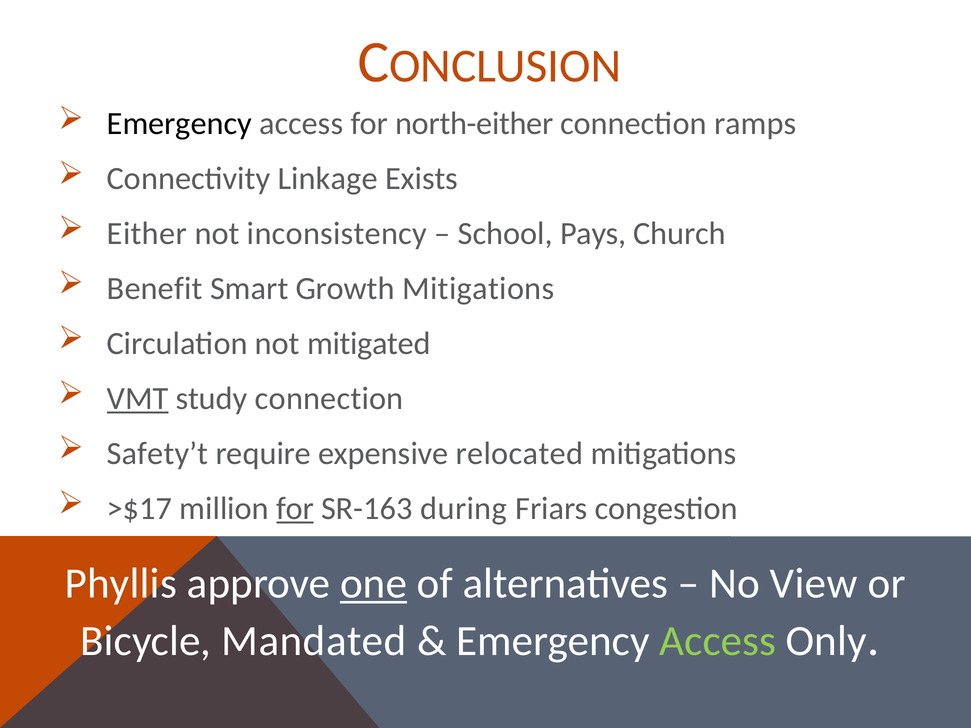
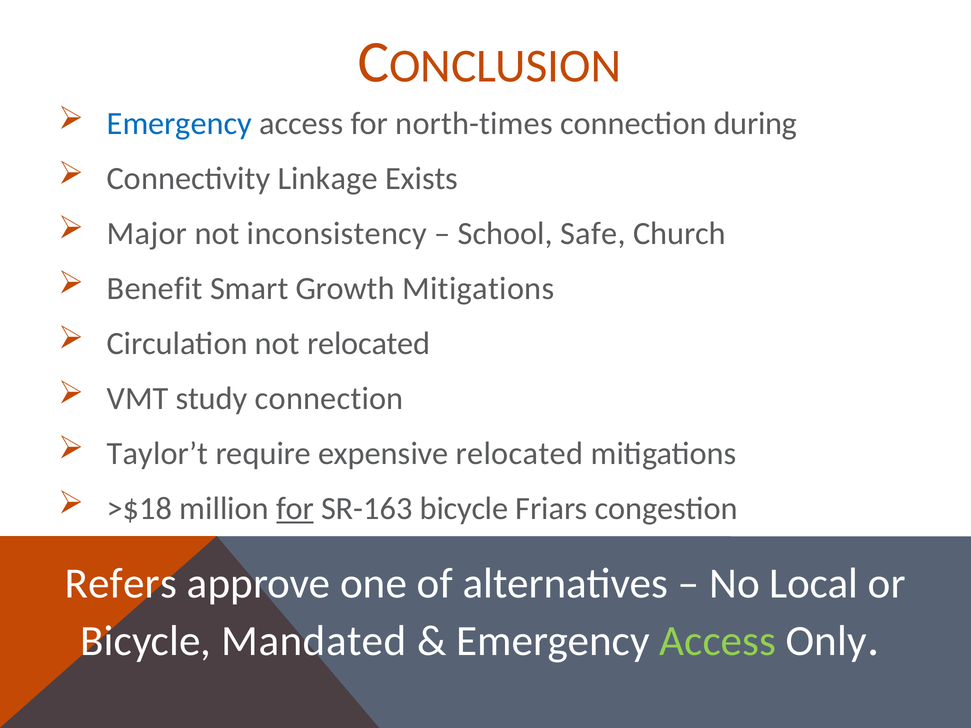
Emergency colour: black -> blue (179, 124)
north-either: north-either -> north-times (474, 124)
ramps: ramps -> during (755, 124)
Either: Either -> Major (147, 234)
Pays: Pays -> Safe (593, 234)
not mitigated: mitigated -> relocated (369, 344)
VMT underline: present -> none (138, 399)
Safety’t: Safety’t -> Taylor’t (158, 454)
>$17: >$17 -> >$18 (139, 509)
SR-163 during: during -> bicycle (464, 509)
Phyllis: Phyllis -> Refers (121, 584)
one underline: present -> none (374, 584)
View: View -> Local (814, 584)
